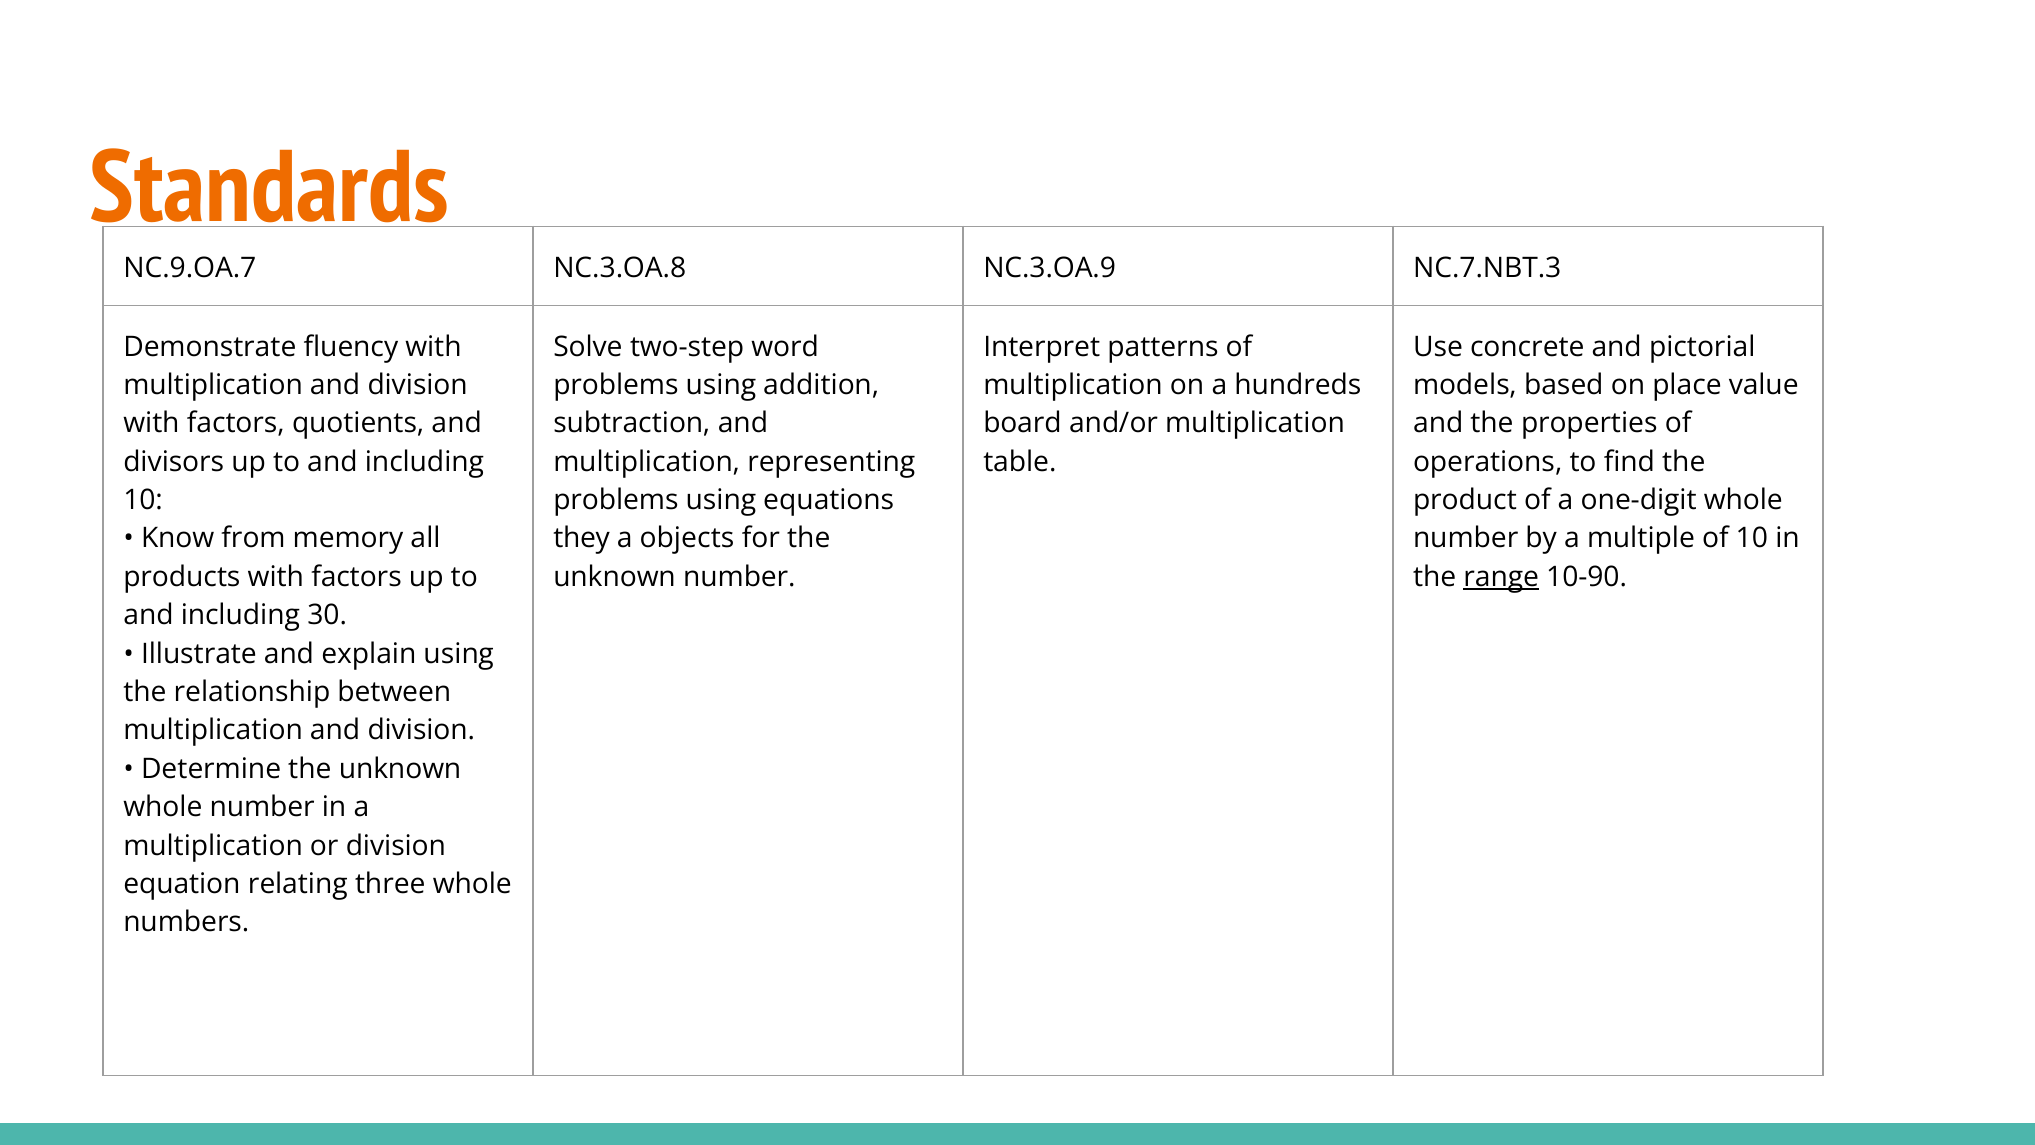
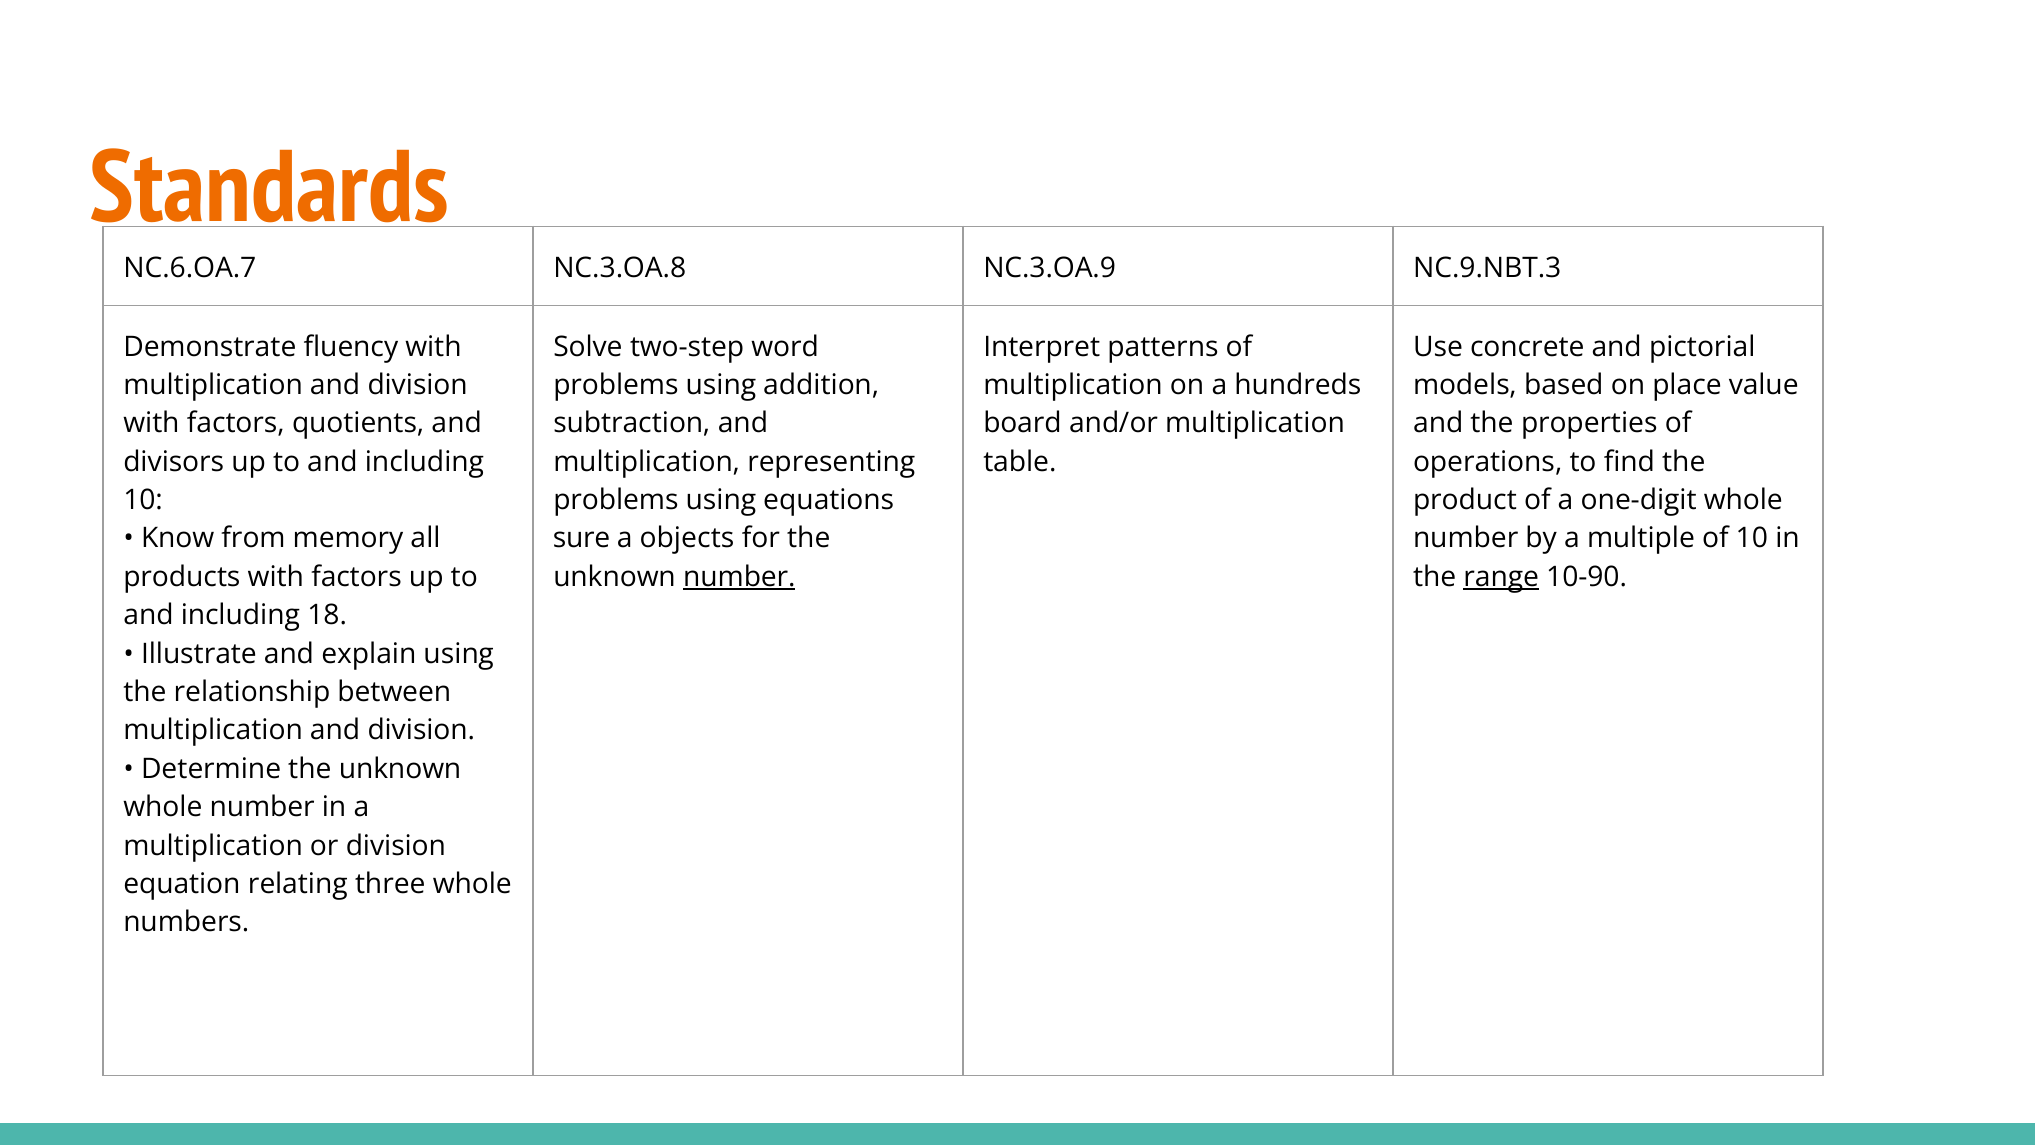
NC.9.OA.7: NC.9.OA.7 -> NC.6.OA.7 (190, 268)
NC.7.NBT.3: NC.7.NBT.3 -> NC.9.NBT.3 (1487, 268)
they: they -> sure (582, 539)
number underline: none -> present (739, 577)
30: 30 -> 18 (327, 615)
